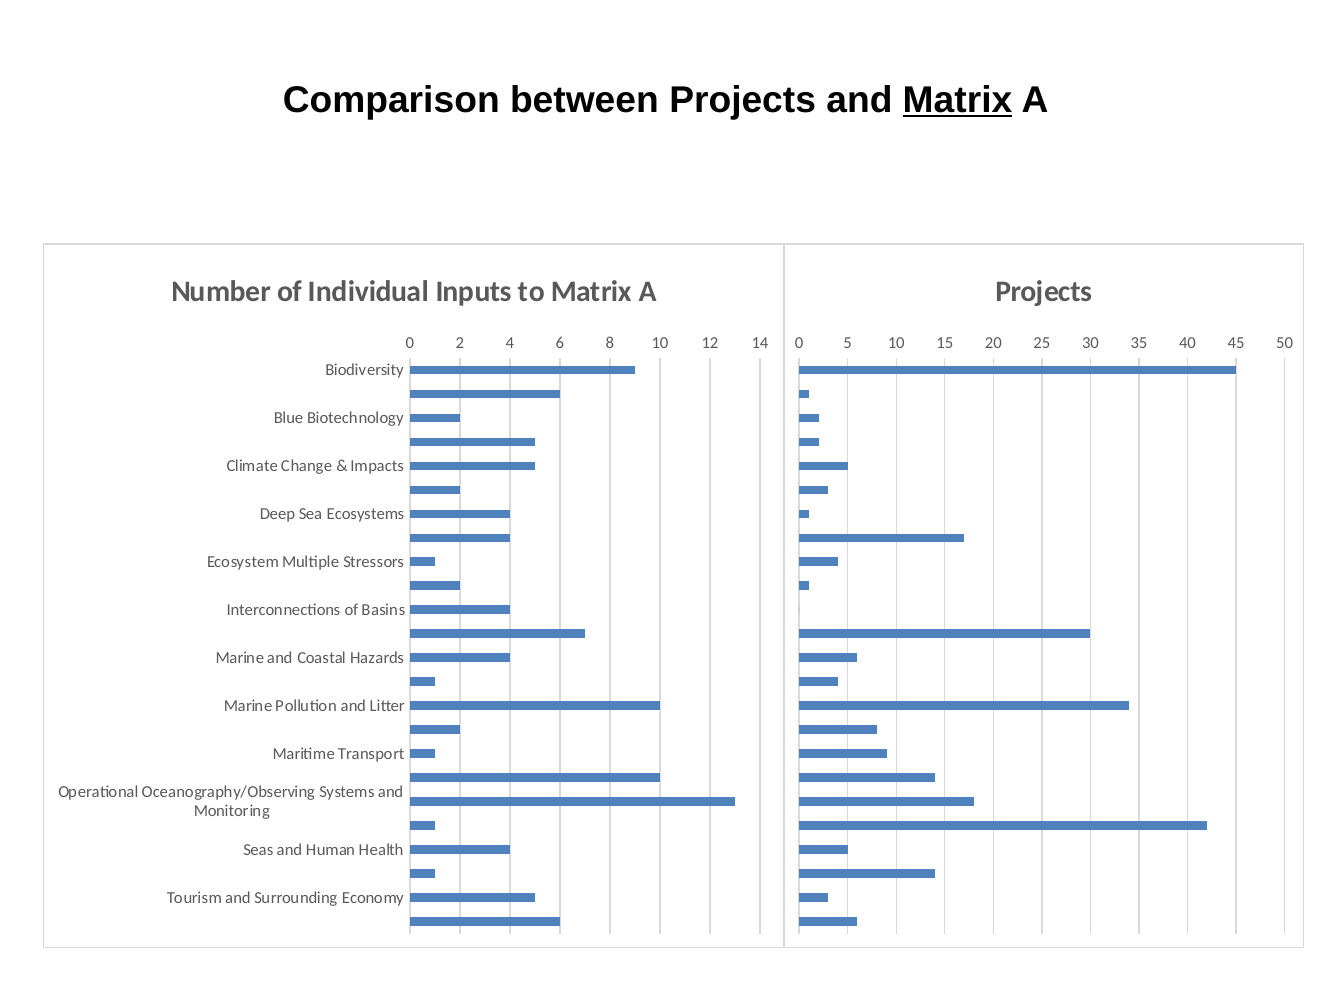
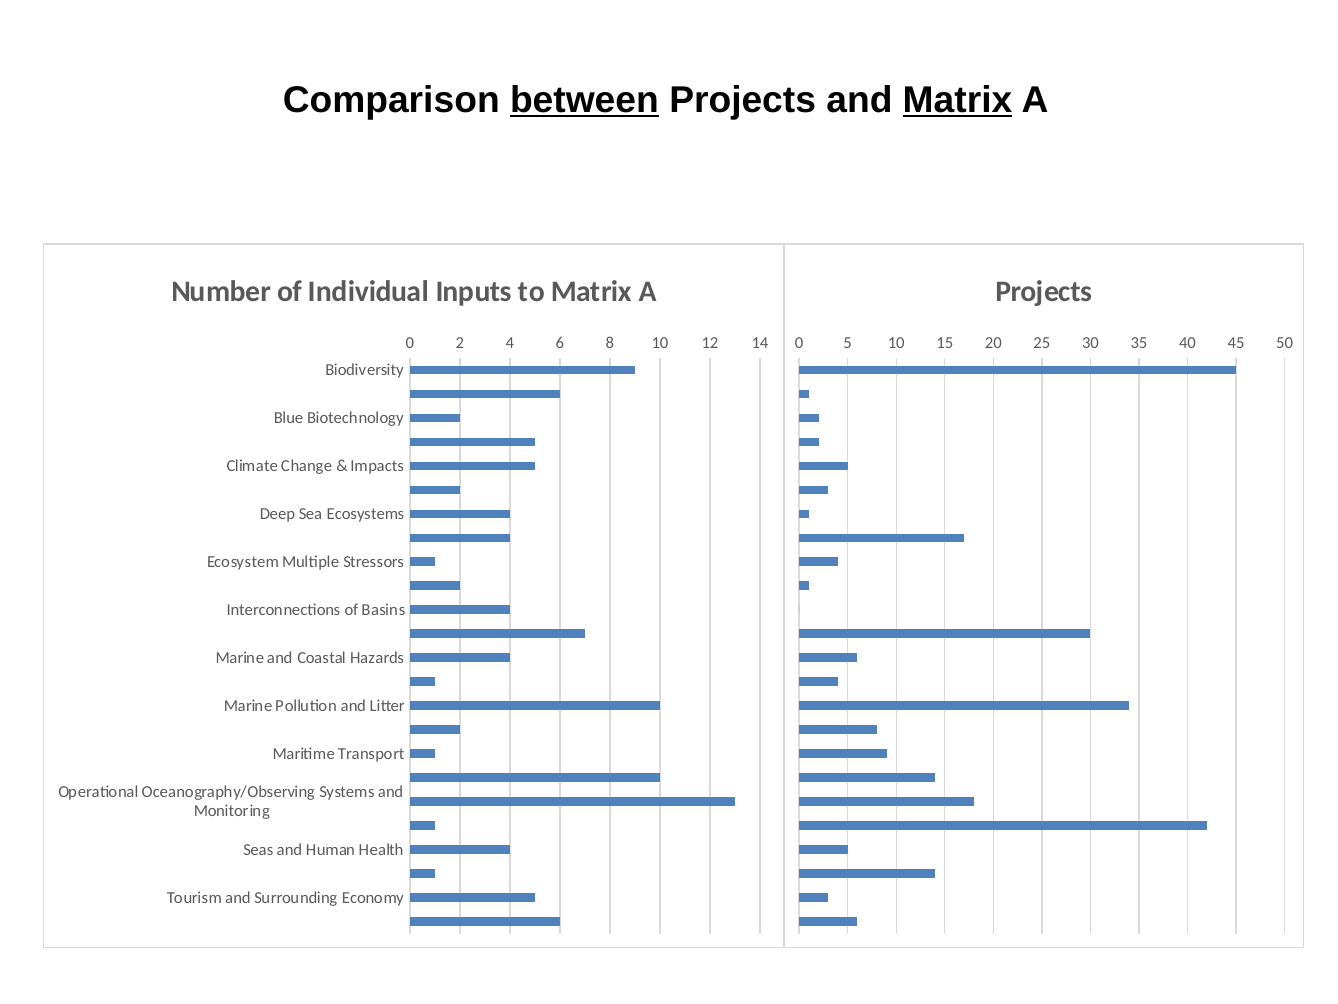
between underline: none -> present (584, 100)
